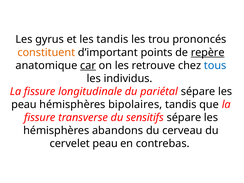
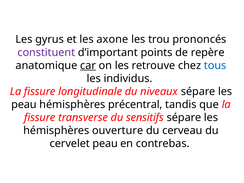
les tandis: tandis -> axone (112, 39)
constituent colour: orange -> purple (46, 52)
repère underline: present -> none (208, 52)
pariétal: pariétal -> niveaux (159, 91)
bipolaires: bipolaires -> précentral (135, 104)
abandons: abandons -> ouverture (118, 131)
